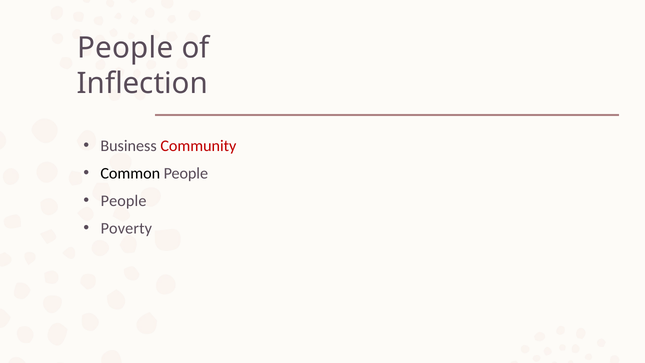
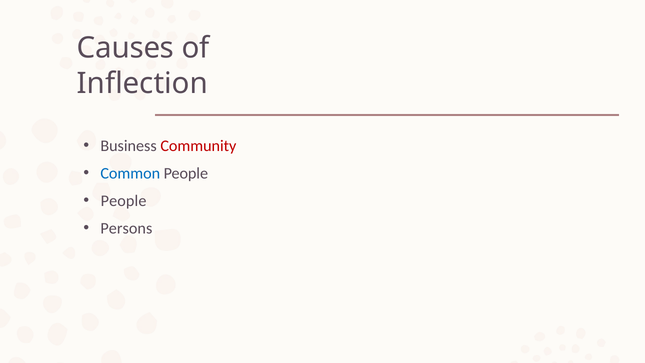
People: People -> Causes (125, 48)
Common colour: black -> blue (130, 173)
Poverty: Poverty -> Persons (126, 228)
